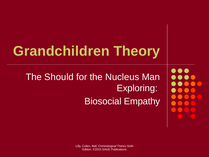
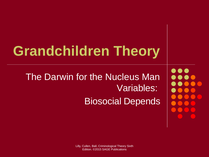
Should: Should -> Darwin (59, 77)
Exploring: Exploring -> Variables (137, 88)
Empathy: Empathy -> Depends (142, 101)
